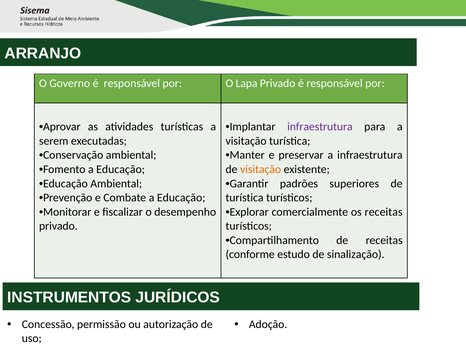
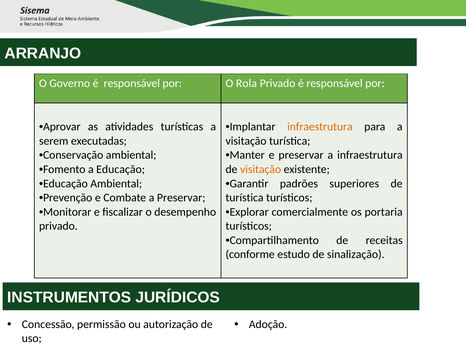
Lapa: Lapa -> Rola (246, 84)
infraestrutura colour: purple -> orange (320, 127)
Combate a Educação: Educação -> Preservar (181, 198)
os receitas: receitas -> portaria (384, 212)
